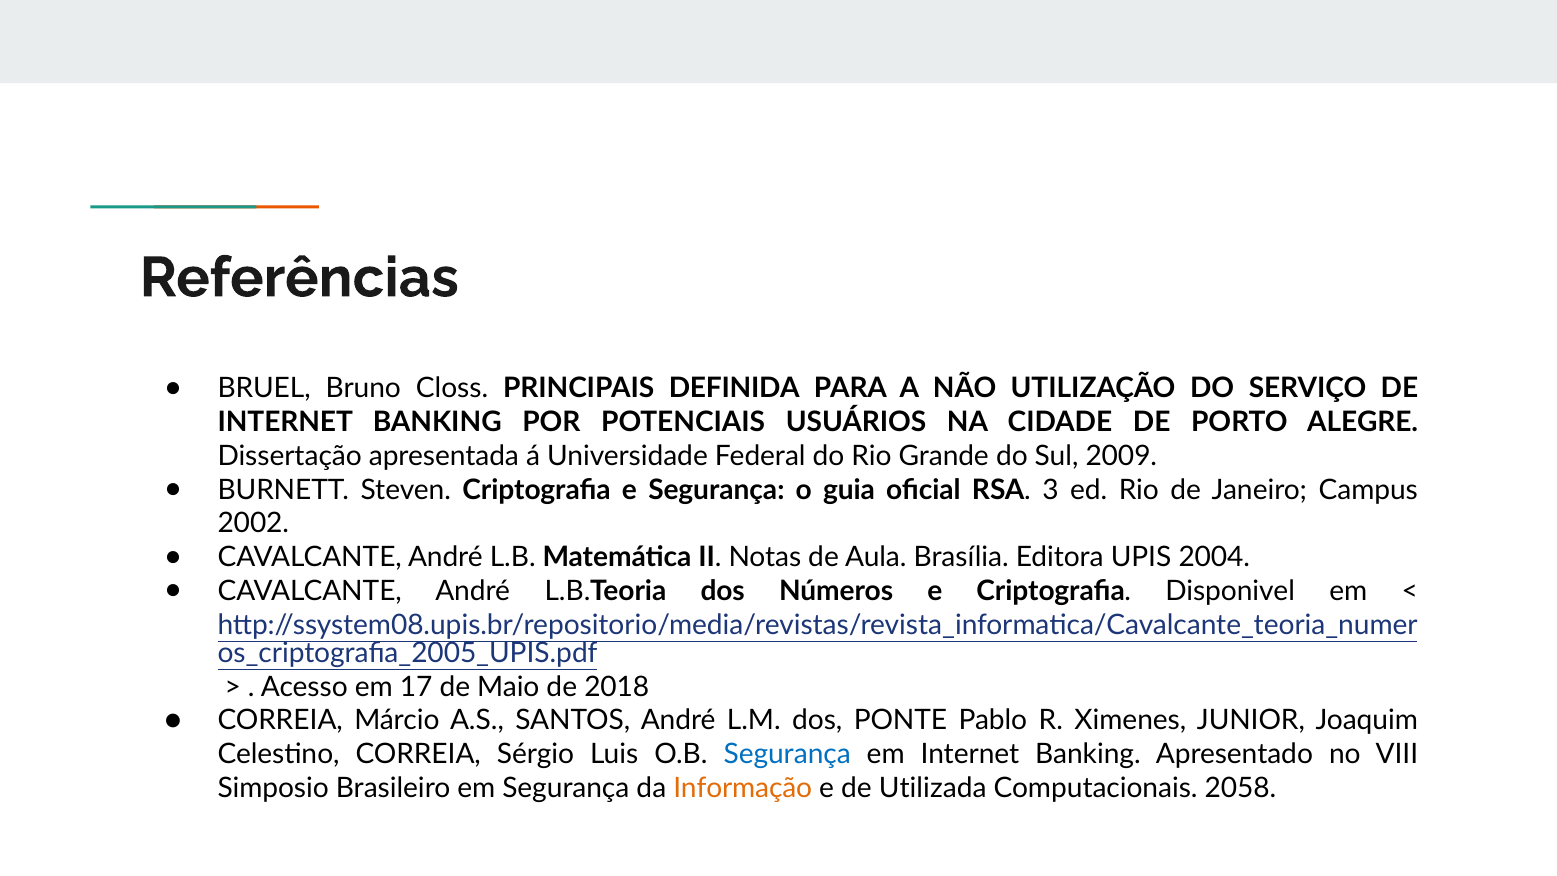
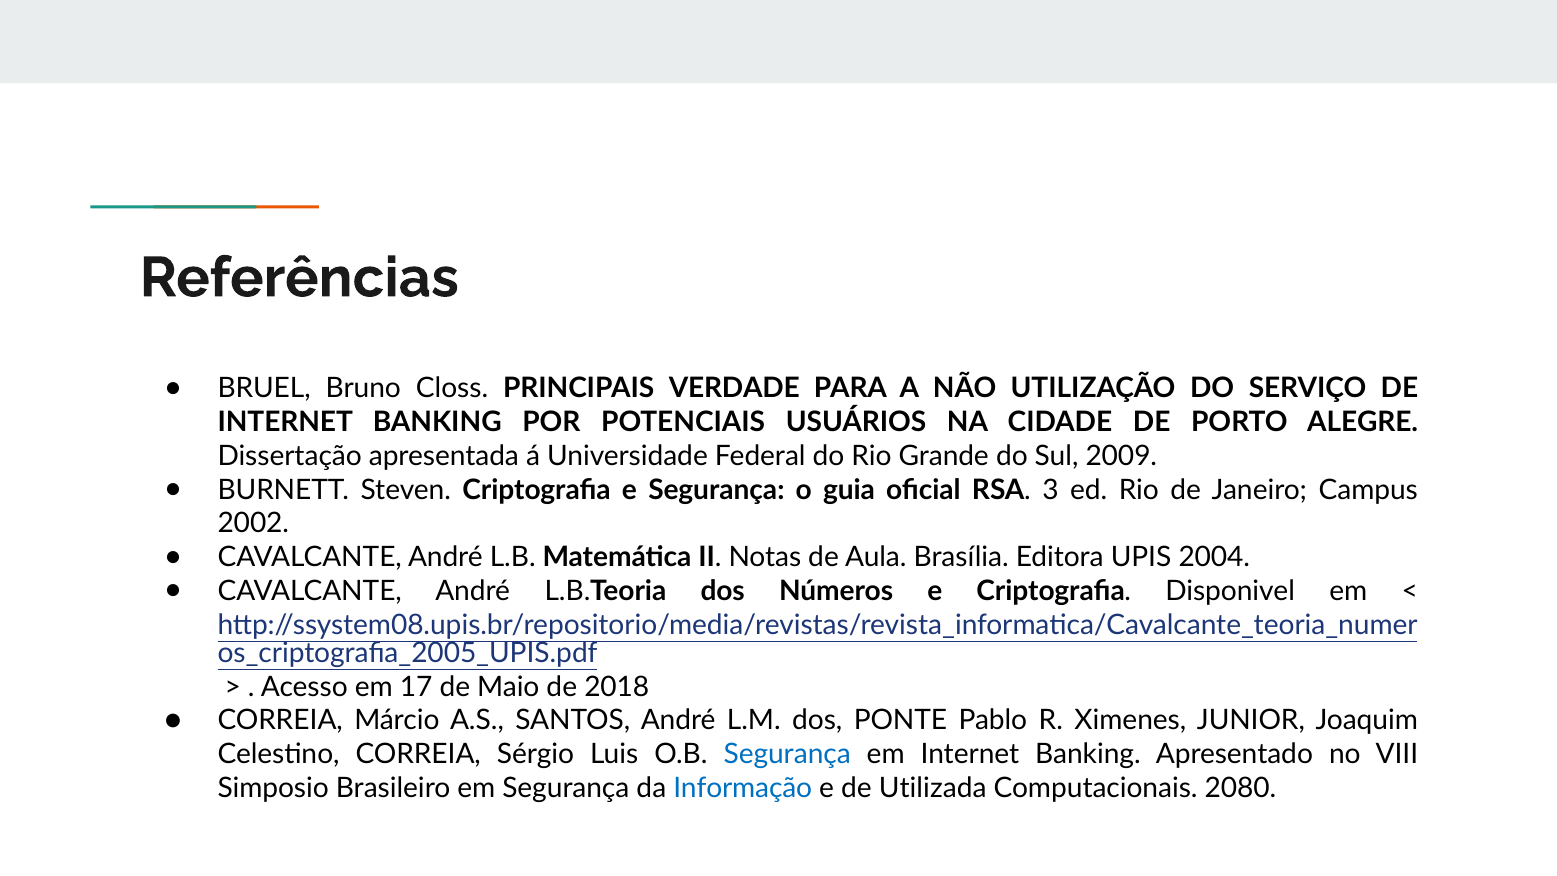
DEFINIDA: DEFINIDA -> VERDADE (734, 388)
Informação colour: orange -> blue (743, 788)
2058: 2058 -> 2080 (1241, 788)
